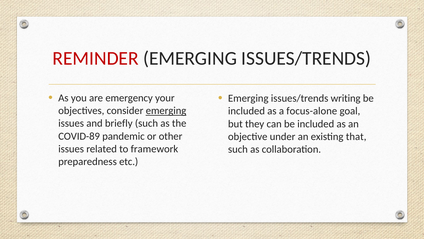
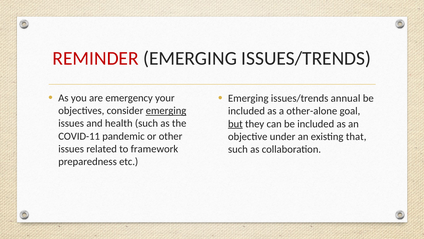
writing: writing -> annual (346, 98)
focus-alone: focus-alone -> other-alone (312, 111)
briefly: briefly -> health (119, 123)
but underline: none -> present (235, 124)
COVID-89: COVID-89 -> COVID-11 (79, 136)
